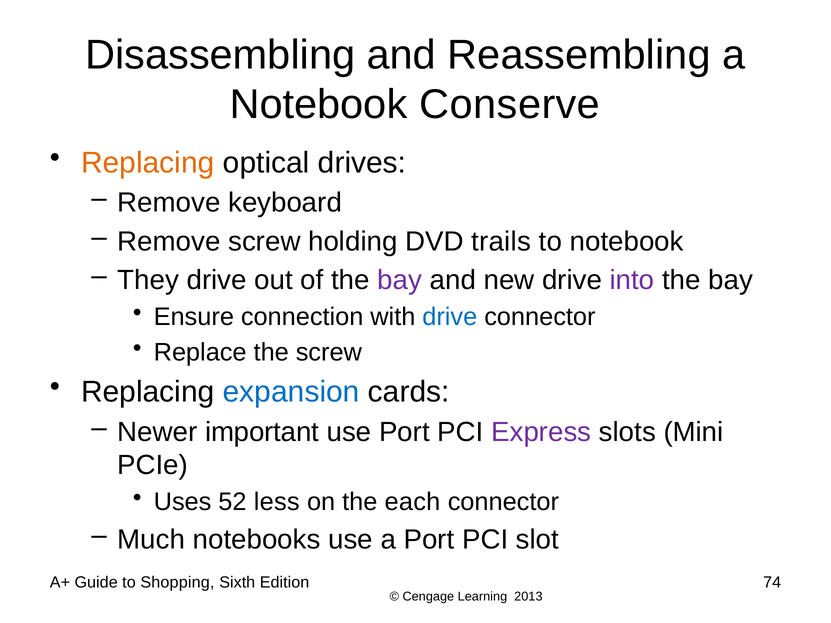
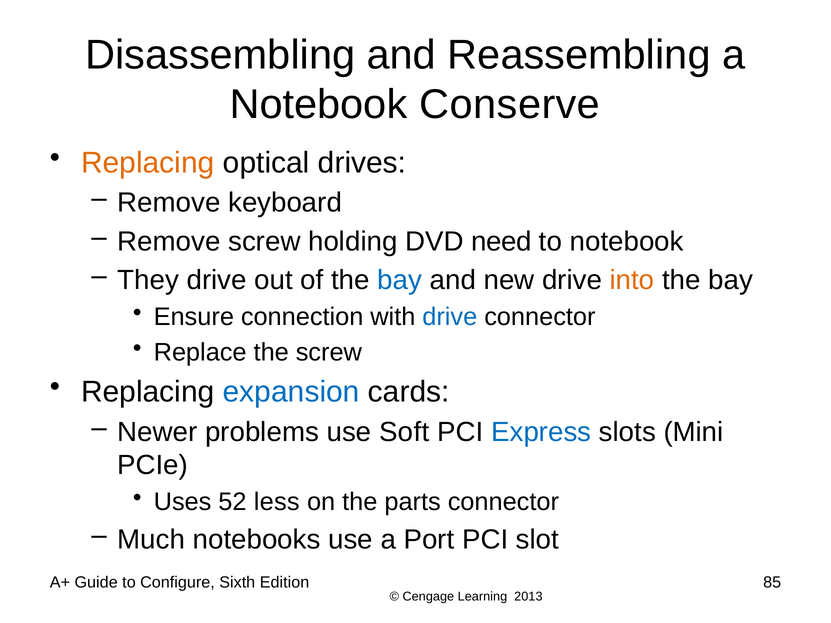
trails: trails -> need (501, 241)
bay colour: purple -> blue (400, 280)
into colour: purple -> orange (632, 280)
important: important -> problems (262, 432)
use Port: Port -> Soft (404, 432)
Express colour: purple -> blue (541, 432)
each: each -> parts (413, 502)
Shopping: Shopping -> Configure (177, 583)
74: 74 -> 85 (772, 583)
